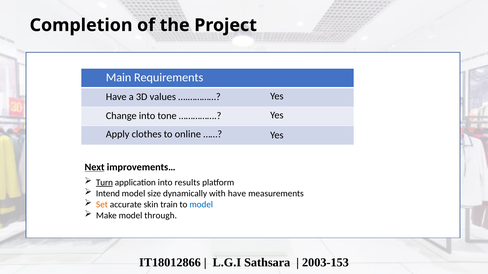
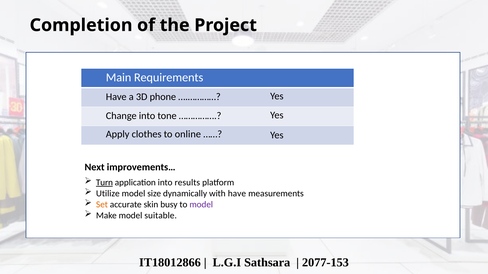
values: values -> phone (163, 97)
Next underline: present -> none (95, 167)
Intend: Intend -> Utilize (108, 194)
train: train -> busy (169, 205)
model colour: blue -> purple (201, 205)
through: through -> suitable (161, 216)
2003-153: 2003-153 -> 2077-153 (325, 263)
